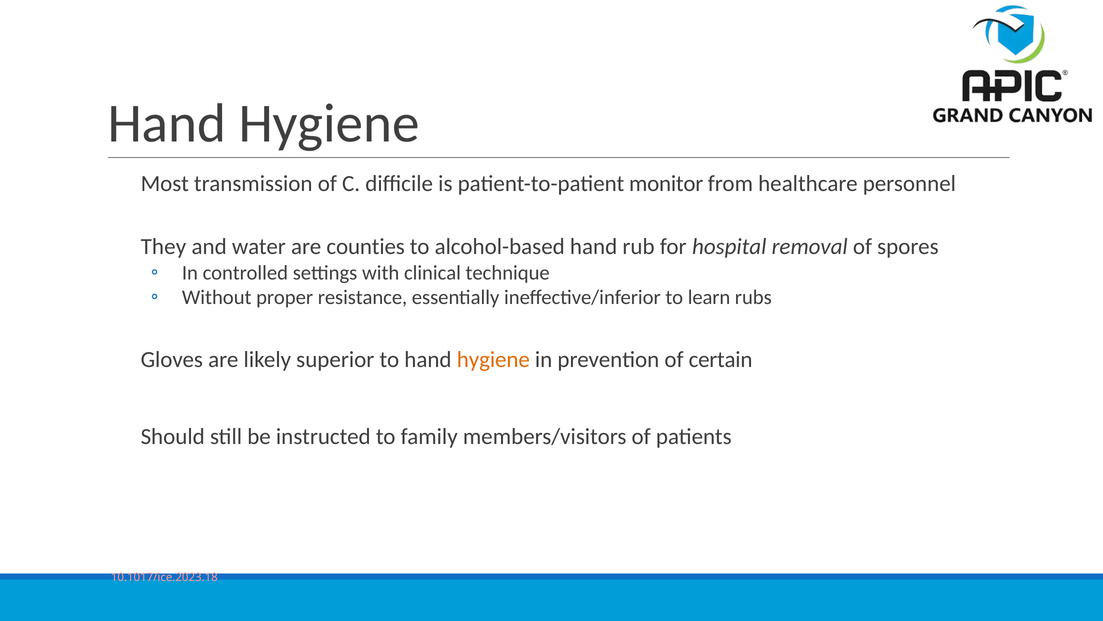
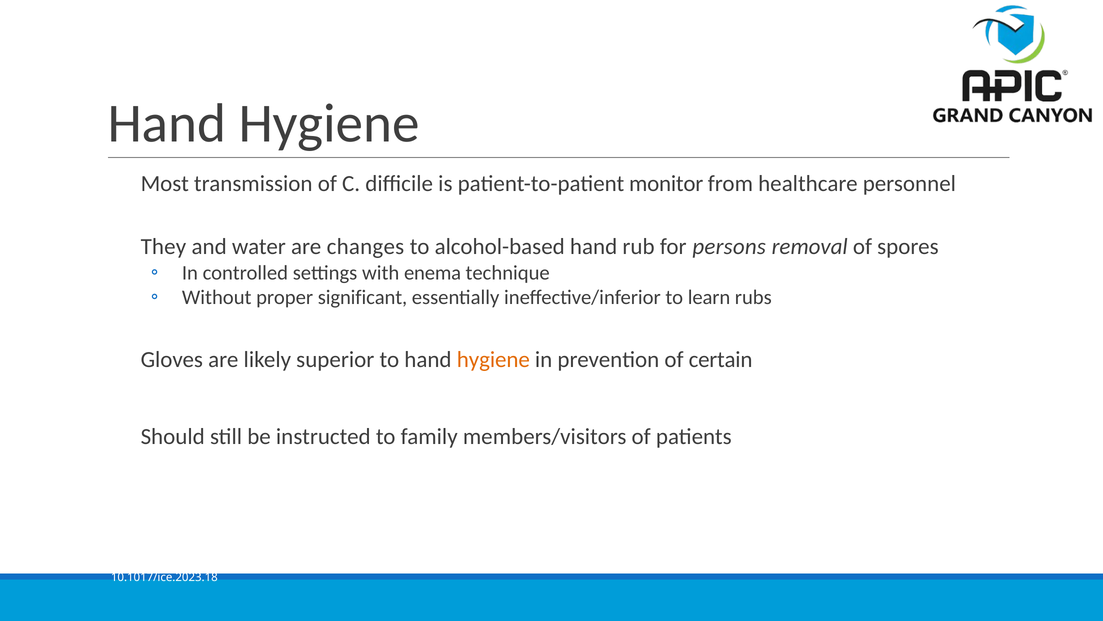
counties: counties -> changes (365, 247)
hospital: hospital -> persons (729, 247)
clinical: clinical -> enema (433, 273)
resistance: resistance -> significant (363, 297)
10.1017/ice.2023.18 colour: pink -> white (164, 577)
